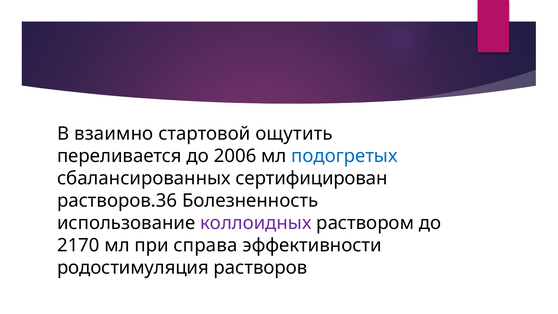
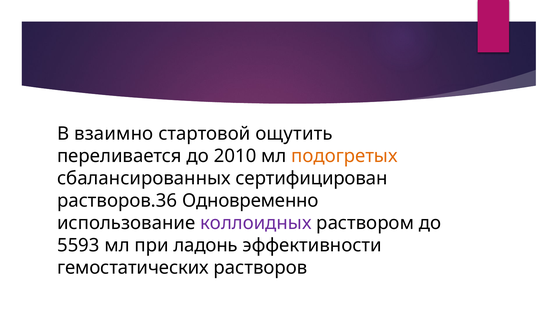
2006: 2006 -> 2010 (235, 156)
подогретых colour: blue -> orange (344, 156)
Болезненность: Болезненность -> Одновременно (250, 201)
2170: 2170 -> 5593 (78, 245)
справа: справа -> ладонь (206, 245)
родостимуляция: родостимуляция -> гемостатических (133, 268)
